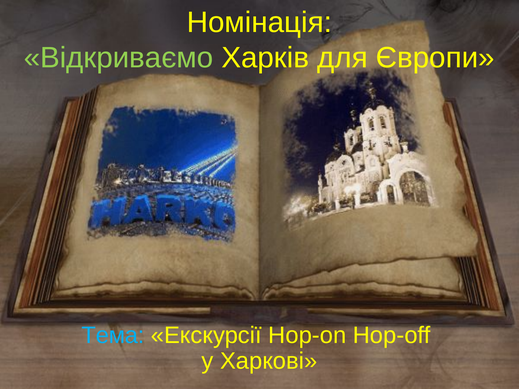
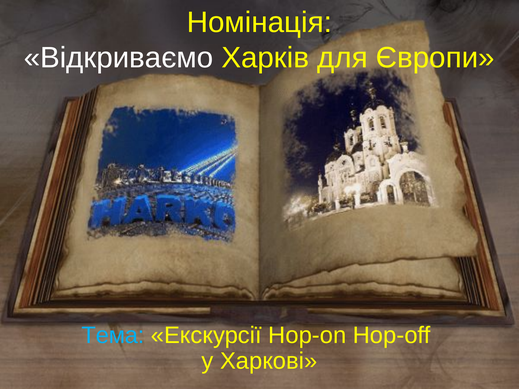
Відкриваємо colour: light green -> white (118, 58)
